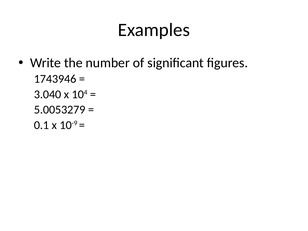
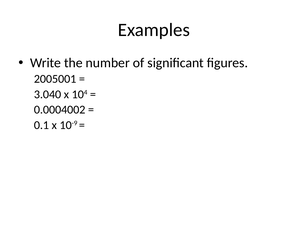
1743946: 1743946 -> 2005001 (55, 79)
5.0053279: 5.0053279 -> 0.0004002 (60, 110)
